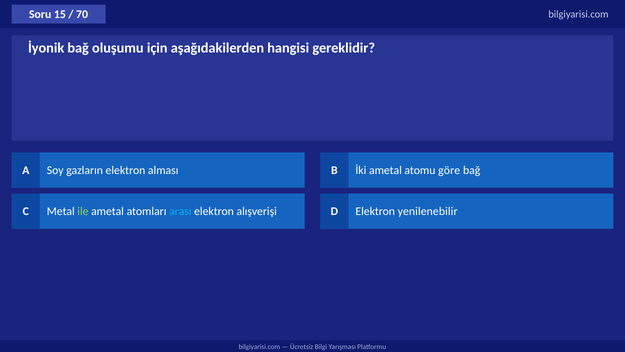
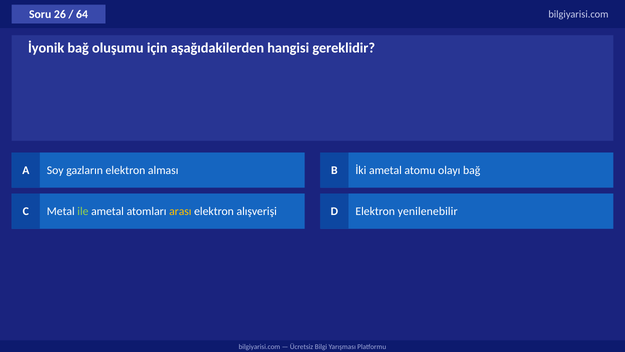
15: 15 -> 26 (60, 14)
70: 70 -> 64 (82, 14)
göre: göre -> olayı (449, 170)
arası colour: light blue -> yellow (180, 211)
